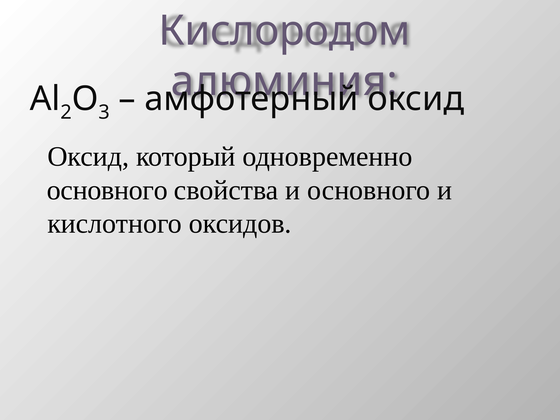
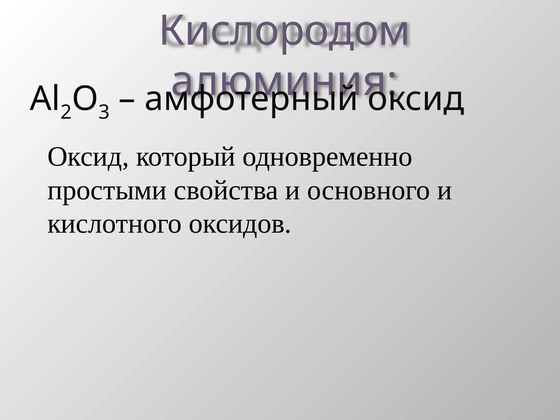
основного: основного -> простыми (107, 190)
